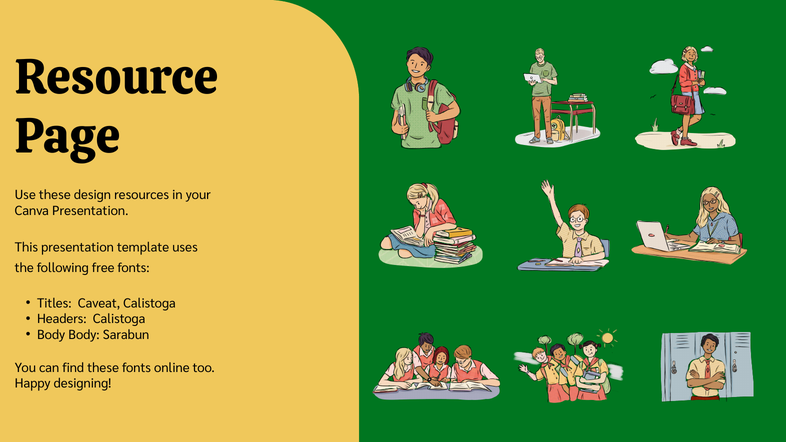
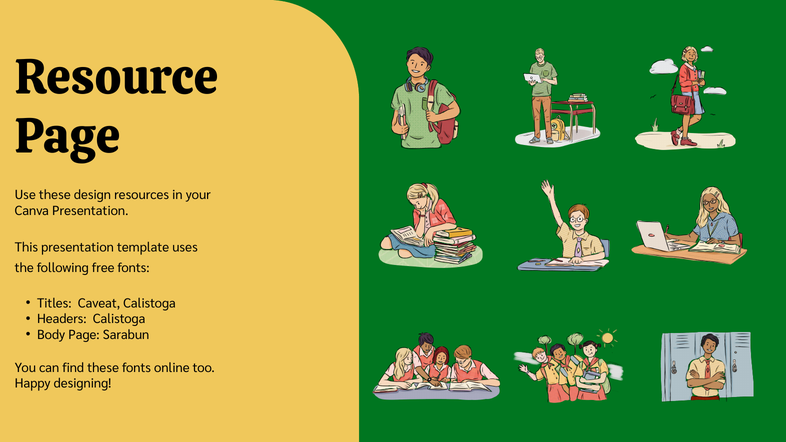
Body Body: Body -> Page (84, 335)
